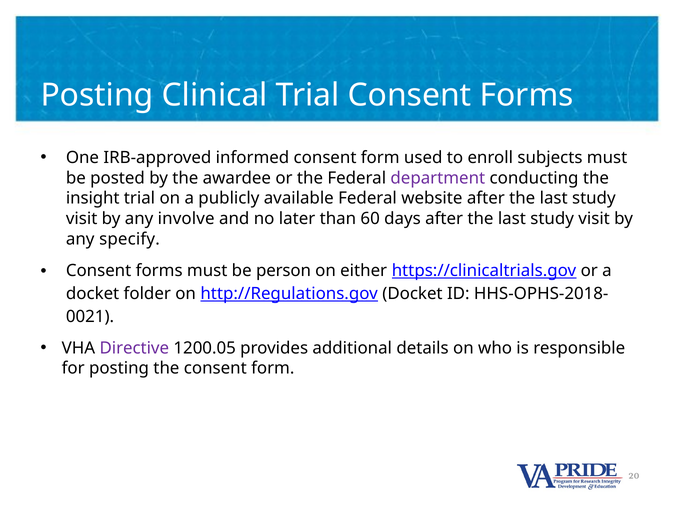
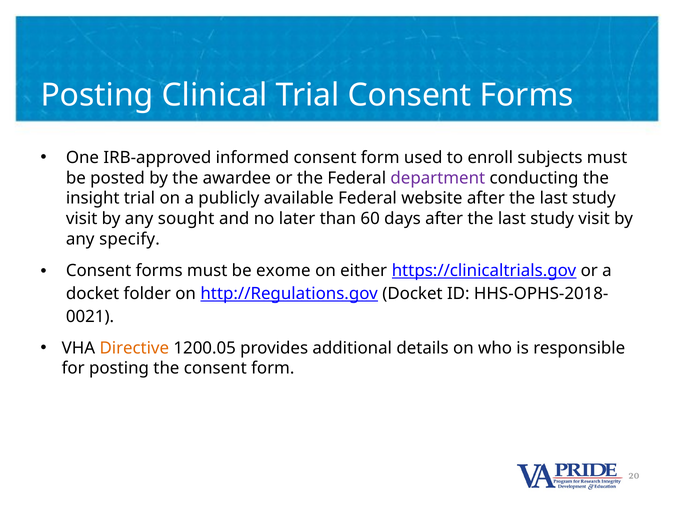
involve: involve -> sought (186, 219)
person: person -> exome (283, 270)
Directive colour: purple -> orange (134, 348)
